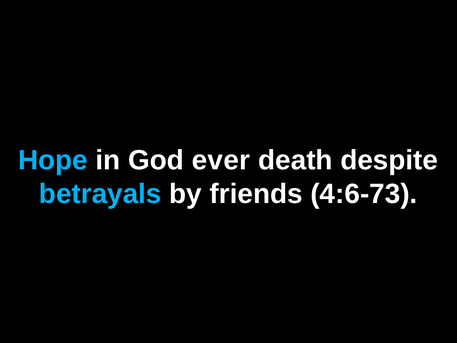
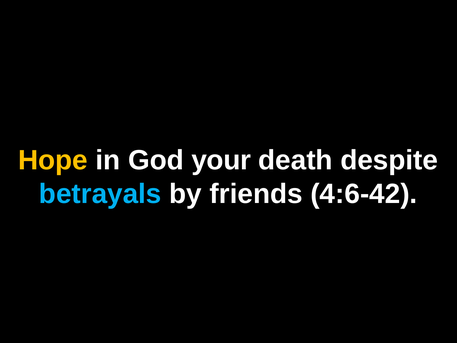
Hope colour: light blue -> yellow (53, 160)
ever: ever -> your (221, 160)
4:6-73: 4:6-73 -> 4:6-42 (364, 194)
